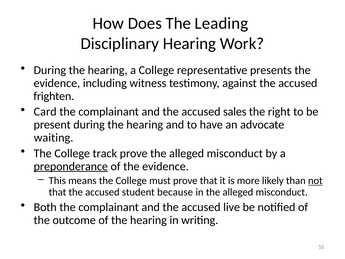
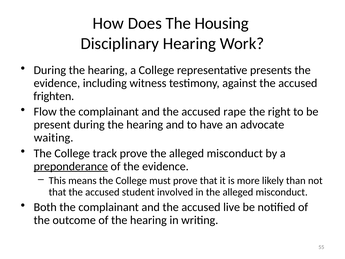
Leading: Leading -> Housing (222, 23)
Card: Card -> Flow (45, 112)
sales: sales -> rape (235, 112)
not underline: present -> none (315, 181)
because: because -> involved (175, 192)
